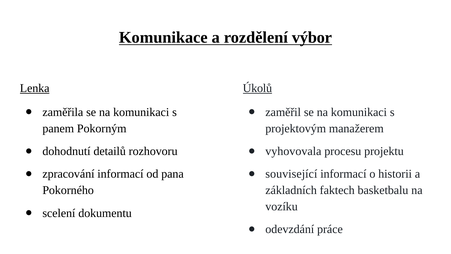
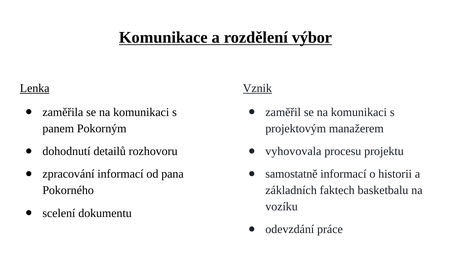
Úkolů: Úkolů -> Vznik (257, 88)
související: související -> samostatně (291, 174)
